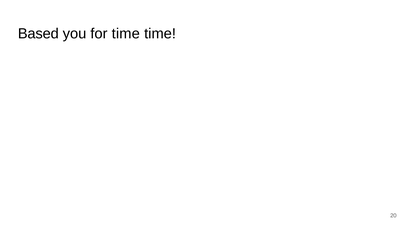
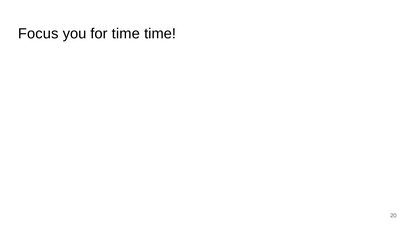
Based: Based -> Focus (38, 34)
